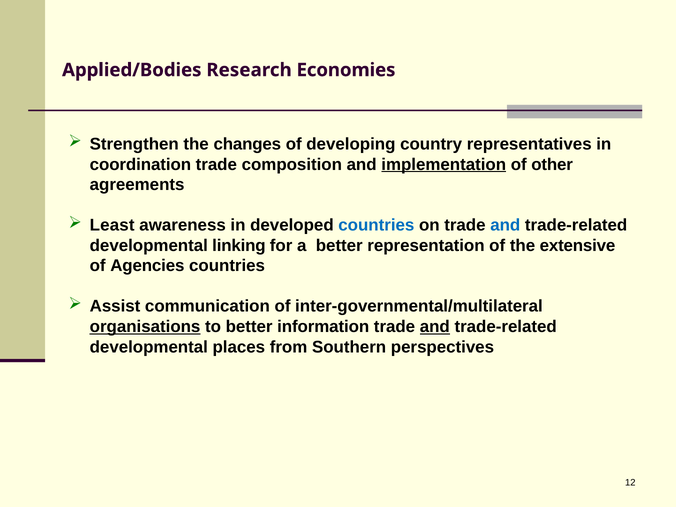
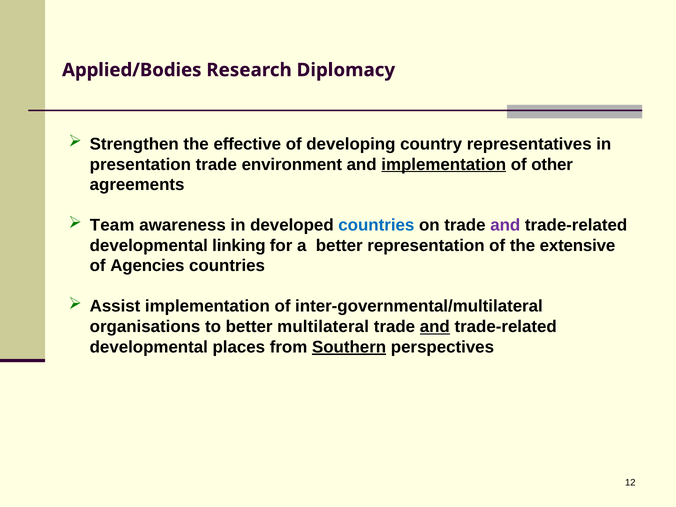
Economies: Economies -> Diplomacy (346, 70)
changes: changes -> effective (247, 144)
coordination: coordination -> presentation (140, 164)
composition: composition -> environment (292, 164)
Least: Least -> Team (112, 225)
and colour: blue -> purple (505, 225)
Assist communication: communication -> implementation (207, 306)
organisations underline: present -> none (145, 327)
information: information -> multilateral (323, 327)
Southern underline: none -> present (349, 347)
